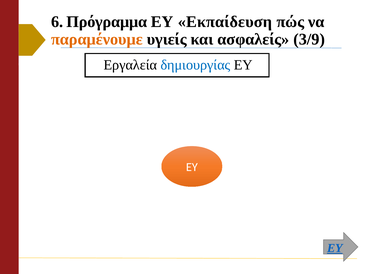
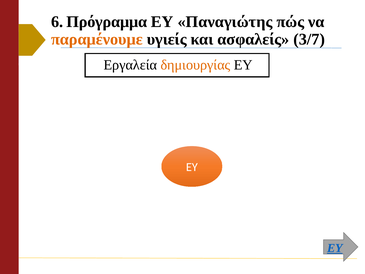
Εκπαίδευση: Εκπαίδευση -> Παναγιώτης (225, 22)
3/9: 3/9 -> 3/7 (309, 39)
δημιουργίας colour: blue -> orange (195, 65)
